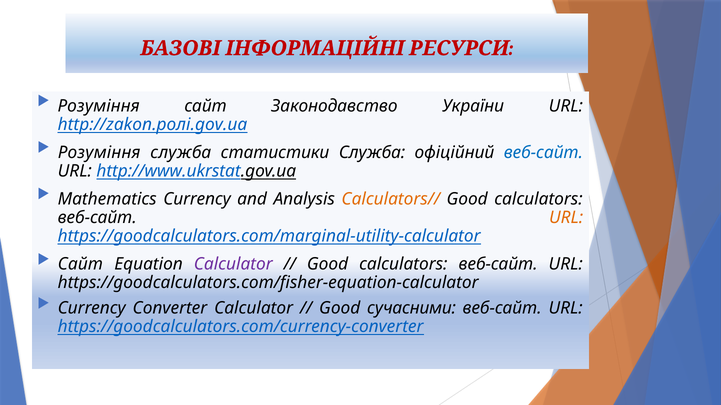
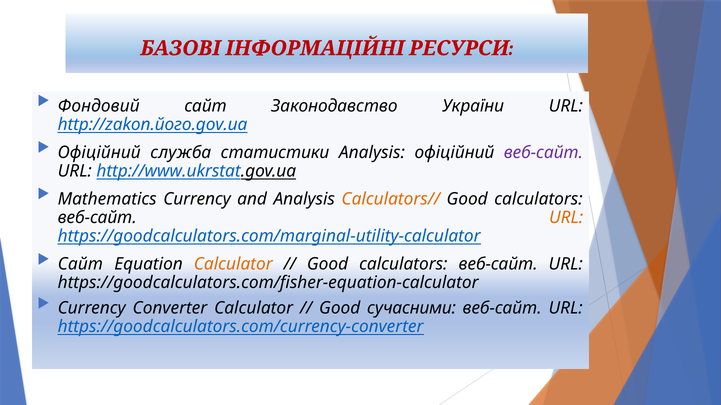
Розуміння: Розуміння -> Фондовий (99, 106)
http://zakon.ролі.gov.ua: http://zakon.ролі.gov.ua -> http://zakon.його.gov.ua (153, 125)
Розуміння: Розуміння -> Офіційний (99, 153)
статистики Служба: Служба -> Analysis (372, 153)
веб-сайт colour: blue -> purple (543, 153)
Calculator colour: purple -> orange (233, 264)
